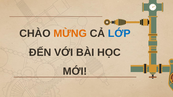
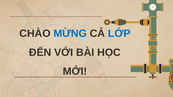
MỪNG colour: orange -> blue (70, 34)
